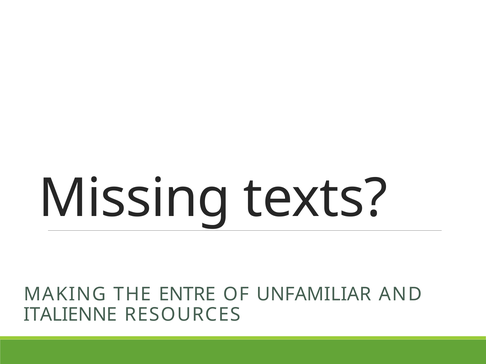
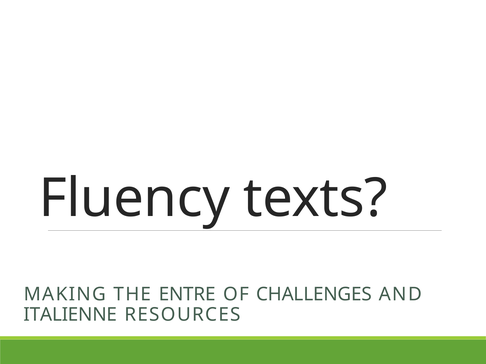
Missing: Missing -> Fluency (134, 199)
UNFAMILIAR: UNFAMILIAR -> CHALLENGES (314, 295)
